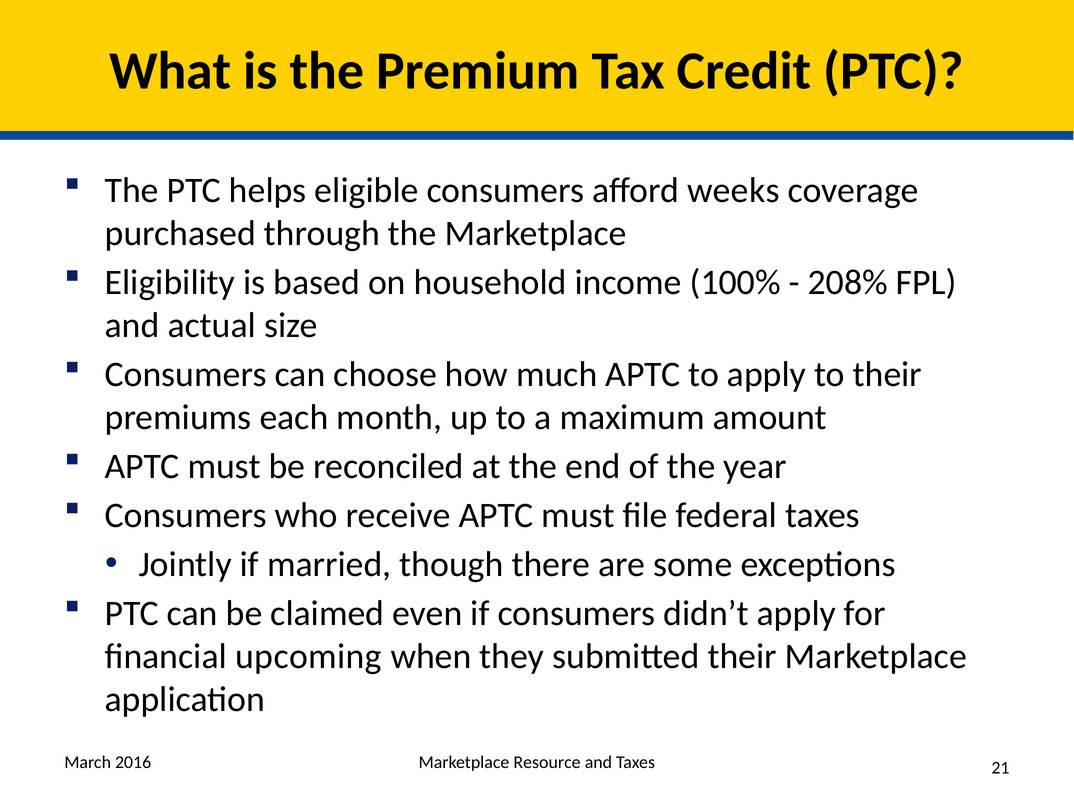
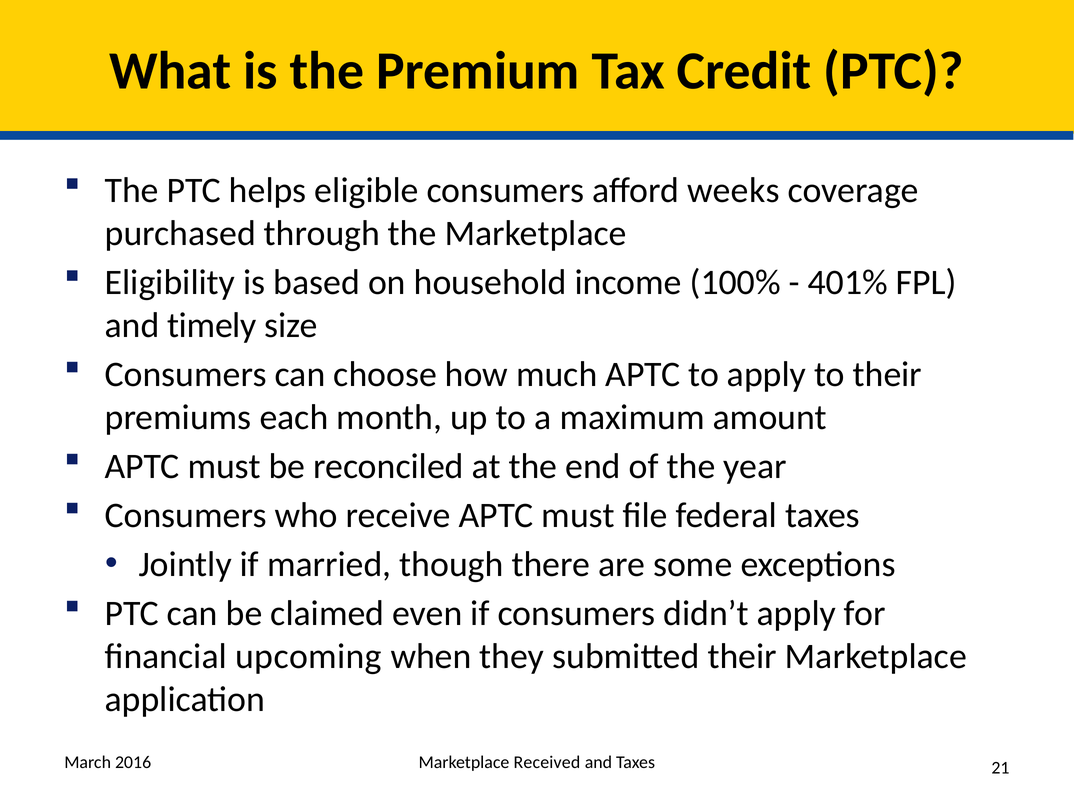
208%: 208% -> 401% (848, 282)
actual: actual -> timely (212, 325)
Resource: Resource -> Received (547, 762)
